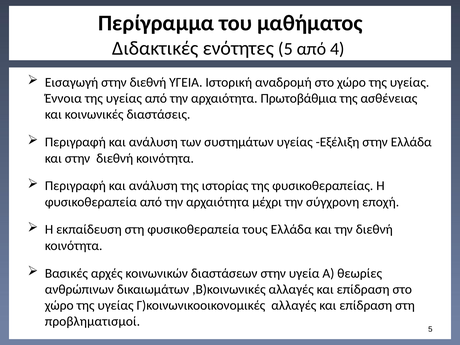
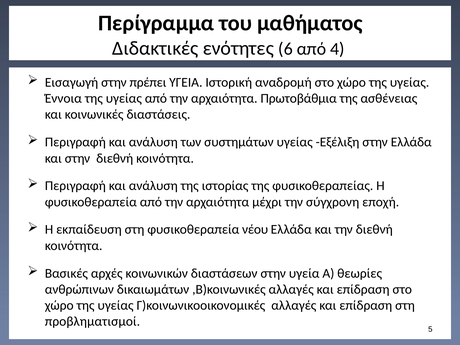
ενότητες 5: 5 -> 6 (286, 49)
Εισαγωγή στην διεθνή: διεθνή -> πρέπει (148, 82)
τους: τους -> νέου (255, 230)
